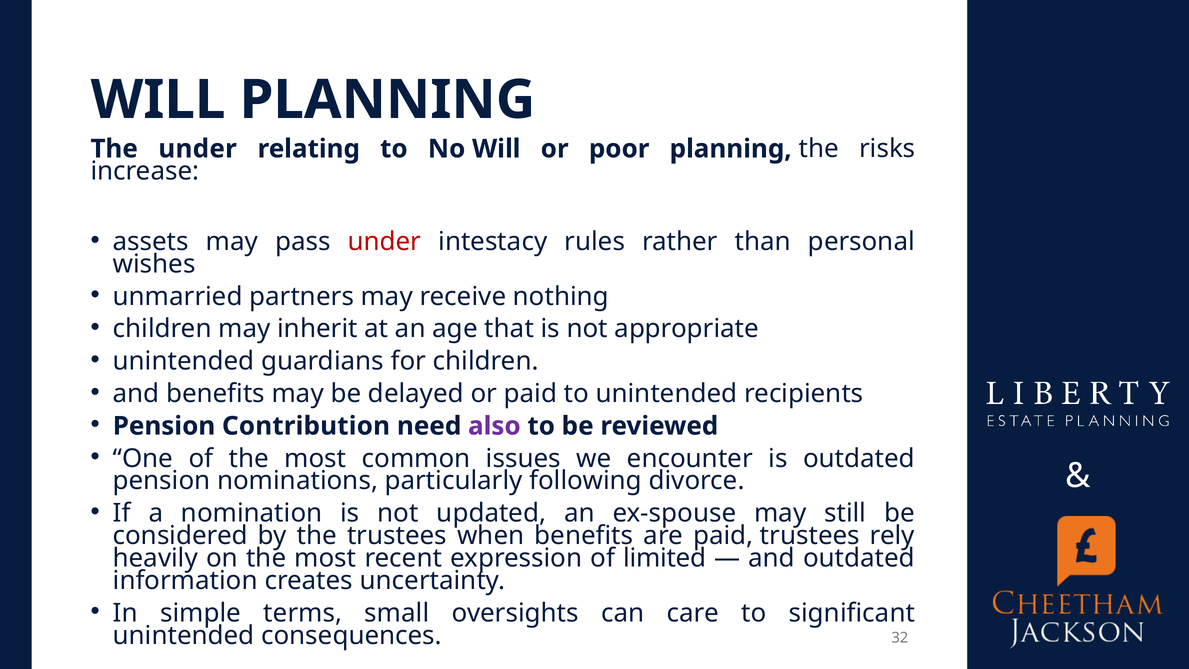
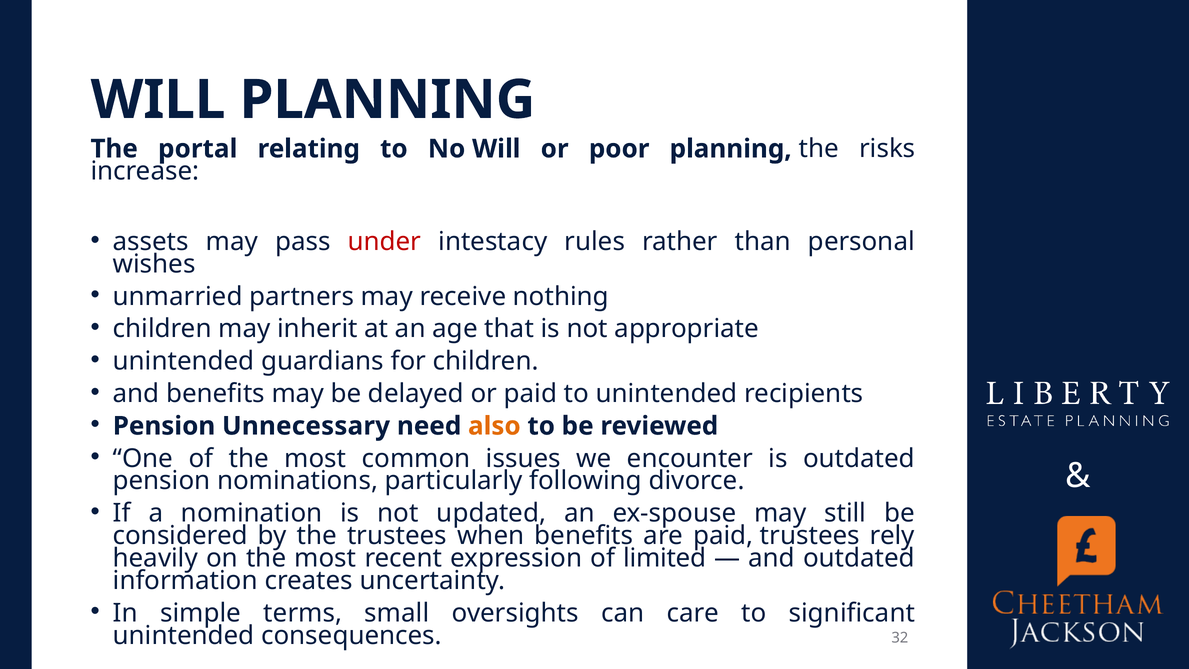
The under: under -> portal (198, 149)
Contribution: Contribution -> Unnecessary (306, 426)
also colour: purple -> orange (494, 426)
